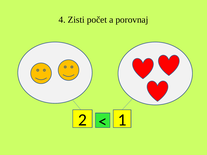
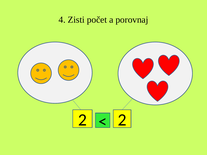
2 1: 1 -> 2 (122, 120)
